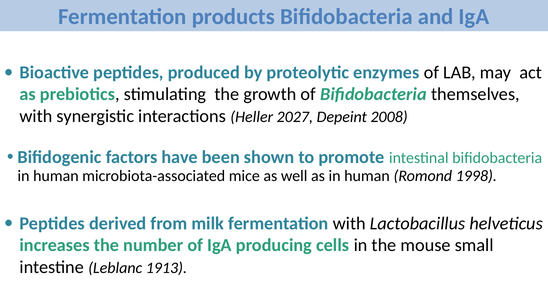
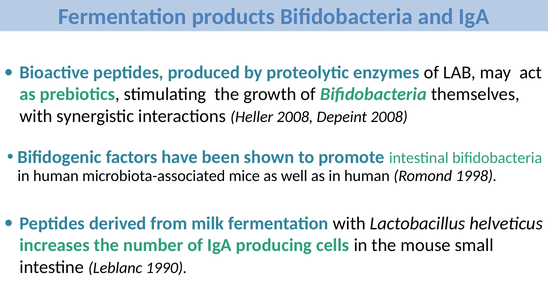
Heller 2027: 2027 -> 2008 (295, 117)
1913: 1913 -> 1990 (166, 268)
